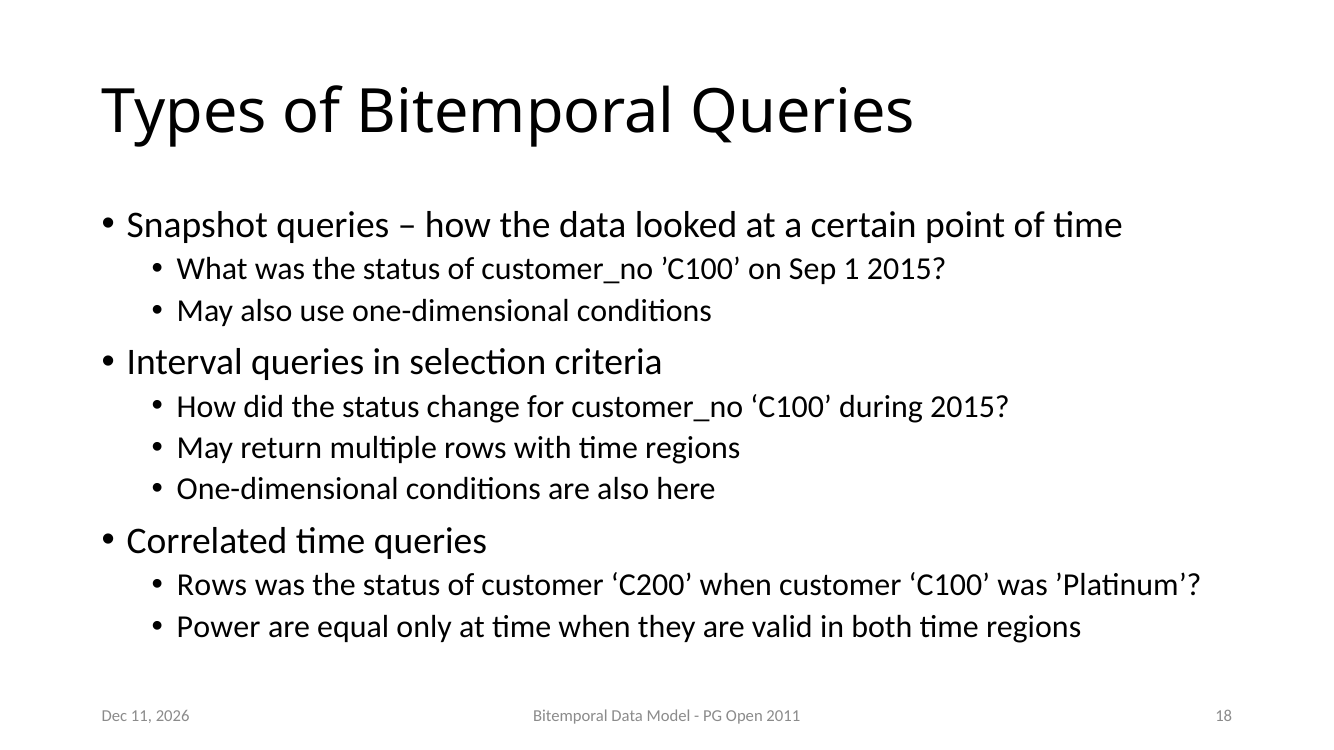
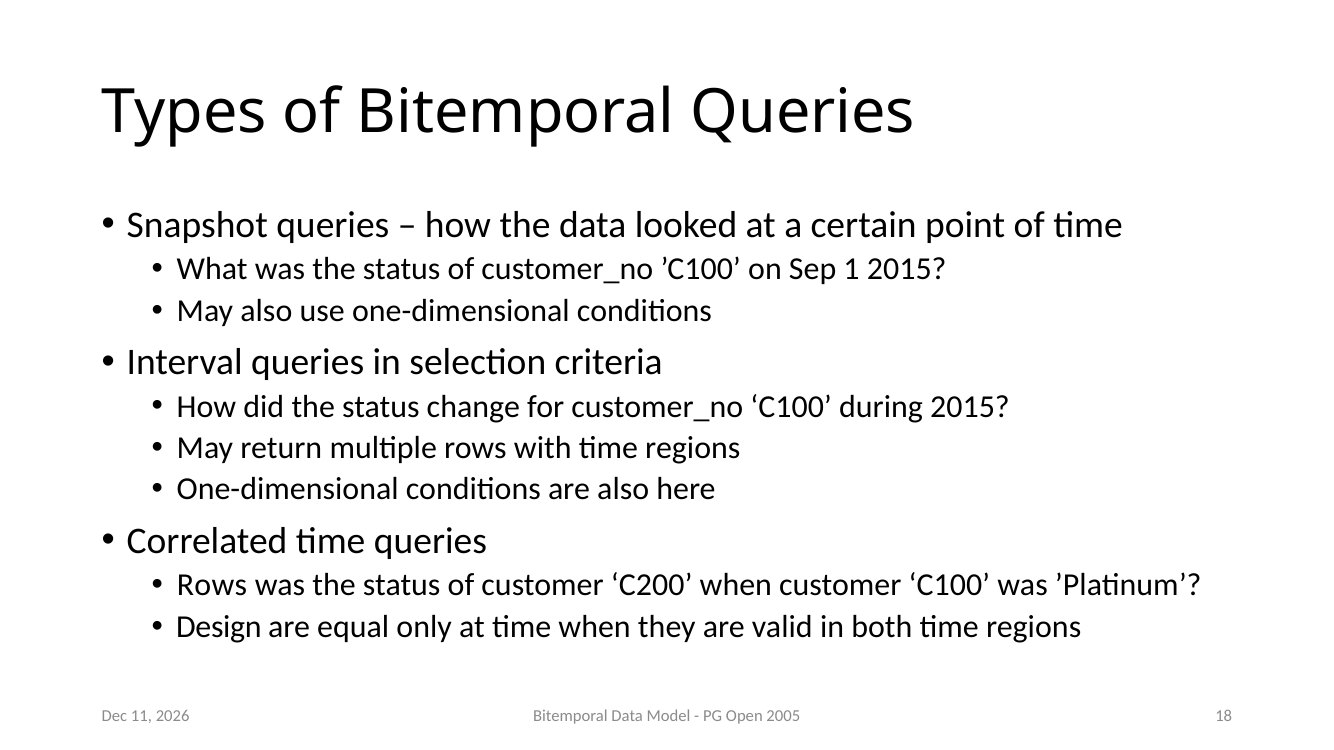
Power: Power -> Design (219, 627)
2011: 2011 -> 2005 (783, 716)
